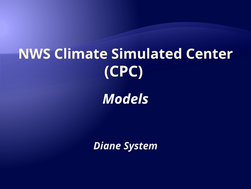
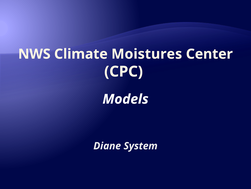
Simulated: Simulated -> Moistures (147, 54)
